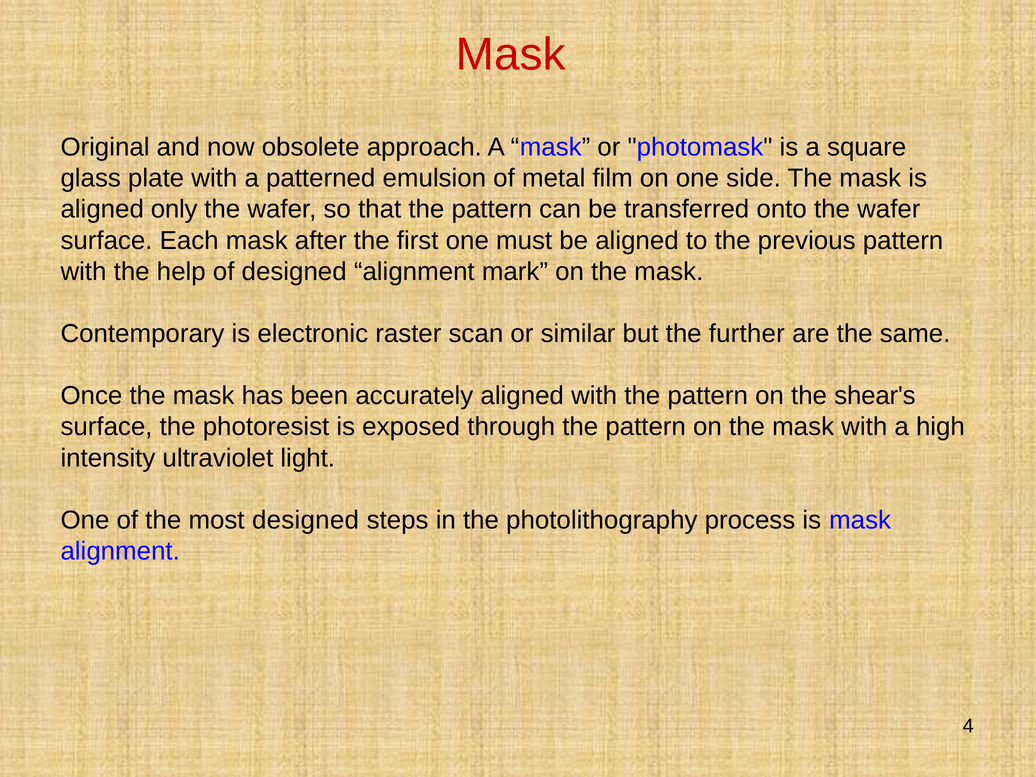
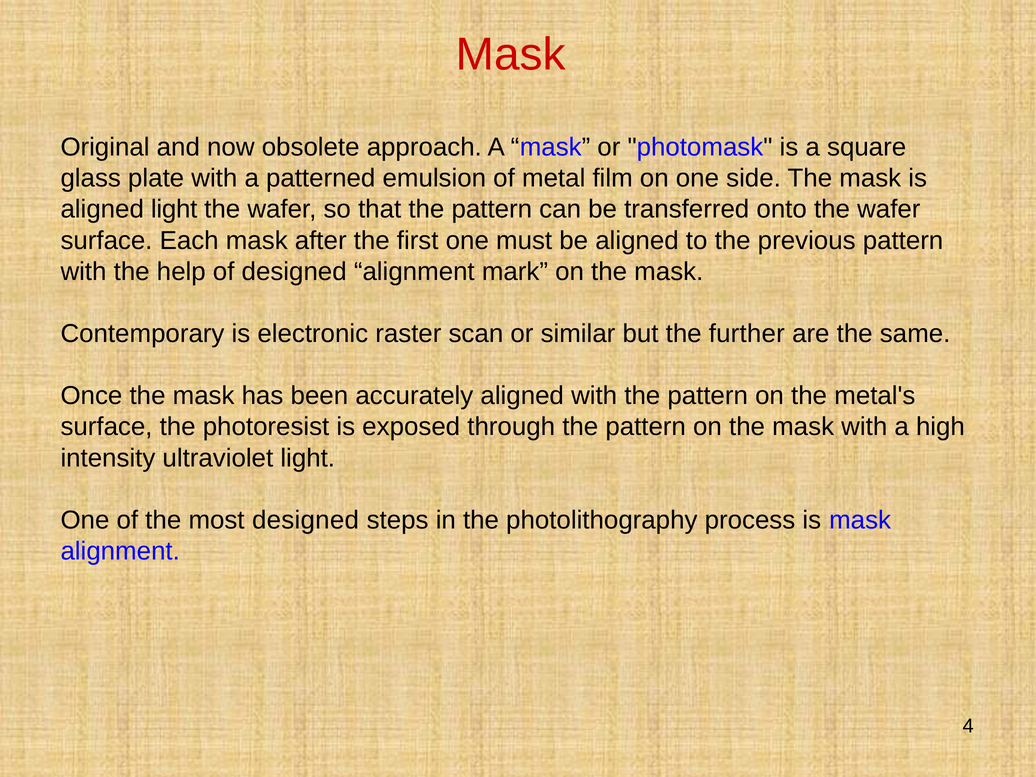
aligned only: only -> light (174, 209)
shear's: shear's -> metal's (875, 396)
